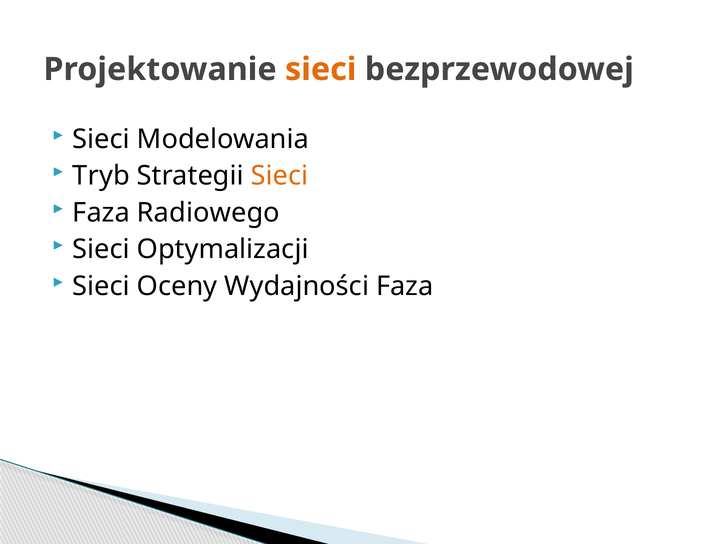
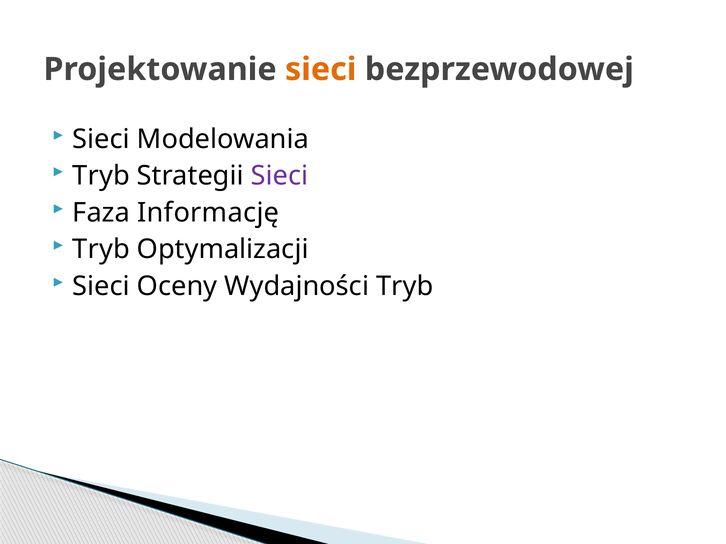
Sieci colour: orange -> purple (279, 176)
Radiowego: Radiowego -> Informację (208, 213)
Sieci: Sieci -> Tryb (101, 250)
Wydajności Faza: Faza -> Tryb (405, 286)
